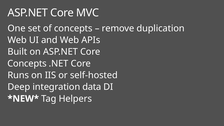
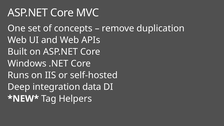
Concepts: Concepts -> Windows (27, 64)
